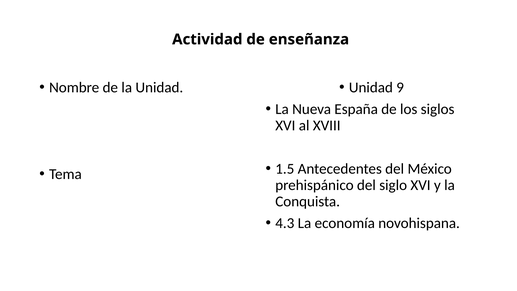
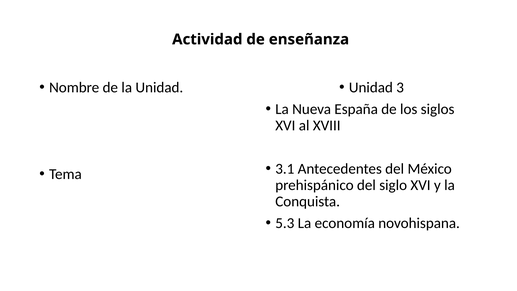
9: 9 -> 3 (400, 87)
1.5: 1.5 -> 3.1 (285, 169)
4.3: 4.3 -> 5.3 (285, 223)
